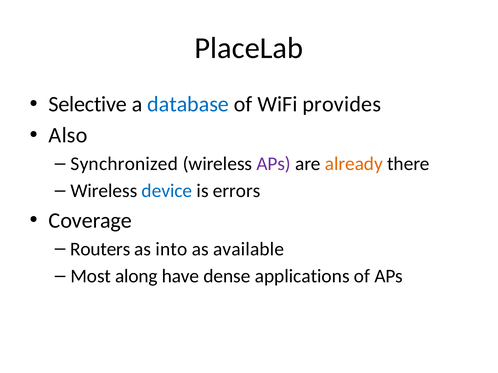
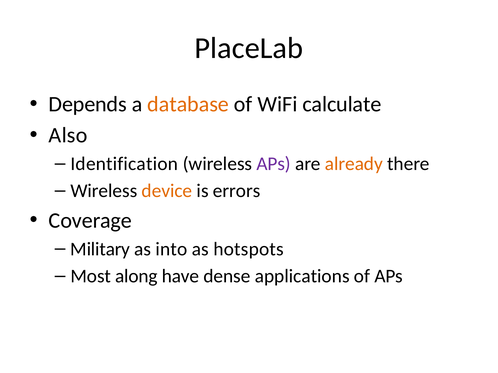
Selective: Selective -> Depends (88, 104)
database colour: blue -> orange (188, 104)
provides: provides -> calculate (342, 104)
Synchronized: Synchronized -> Identification (124, 164)
device colour: blue -> orange (167, 191)
Routers: Routers -> Military (100, 249)
available: available -> hotspots (249, 249)
